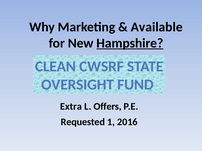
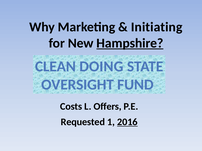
Available: Available -> Initiating (157, 27)
CWSRF: CWSRF -> DOING (101, 67)
Extra: Extra -> Costs (71, 107)
2016 underline: none -> present (127, 122)
